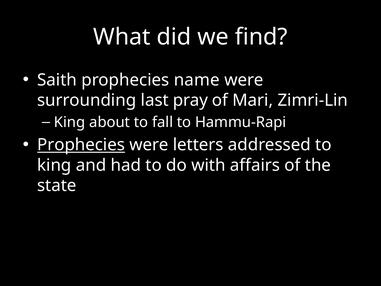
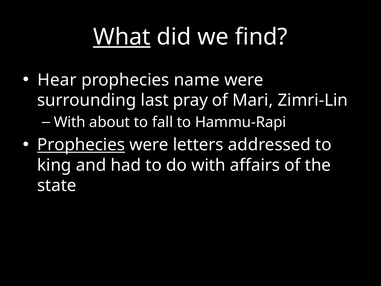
What underline: none -> present (122, 37)
Saith: Saith -> Hear (57, 80)
King: King -> With (70, 122)
